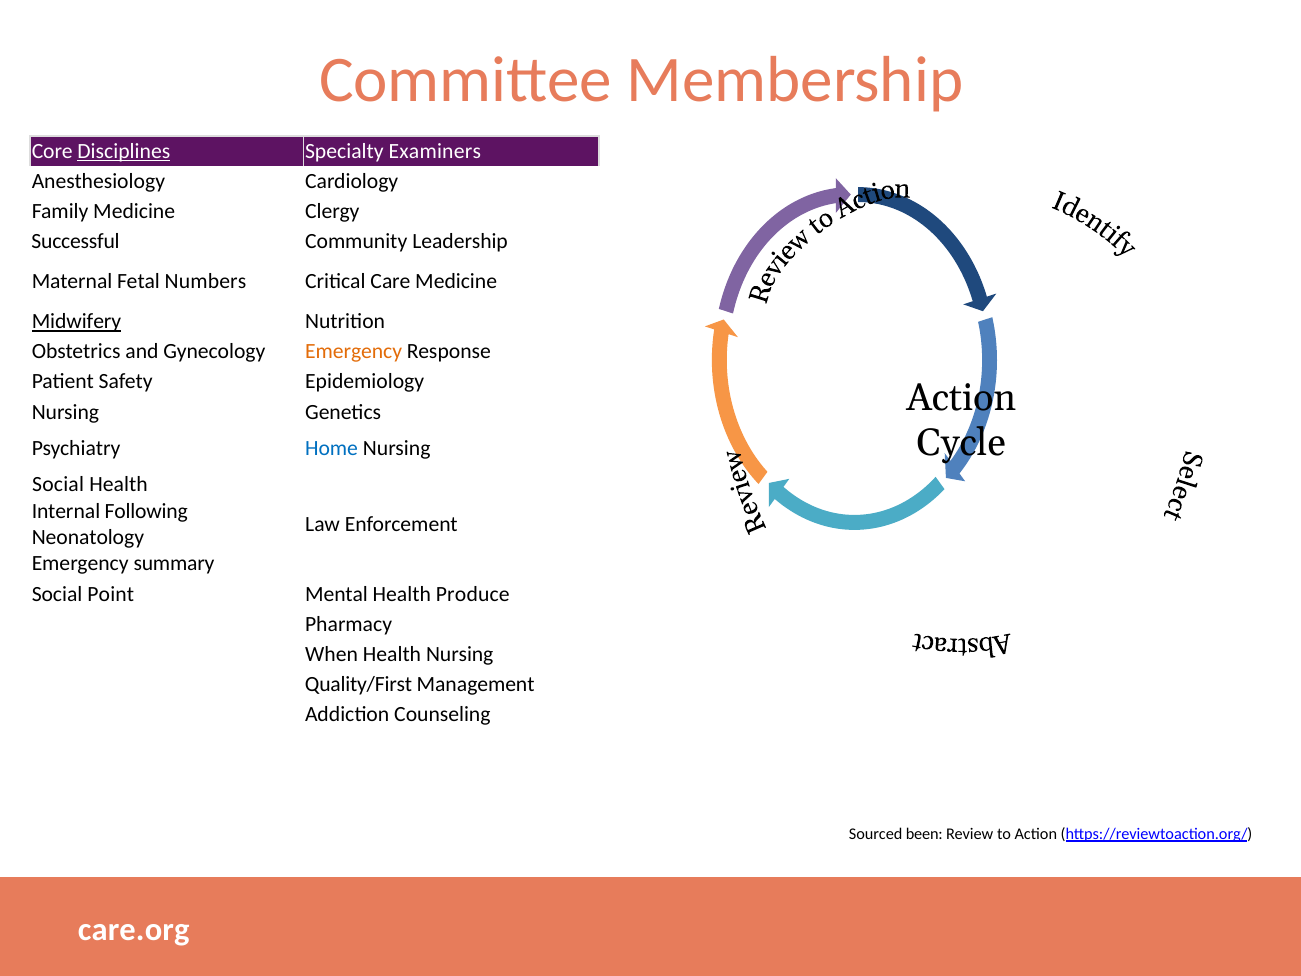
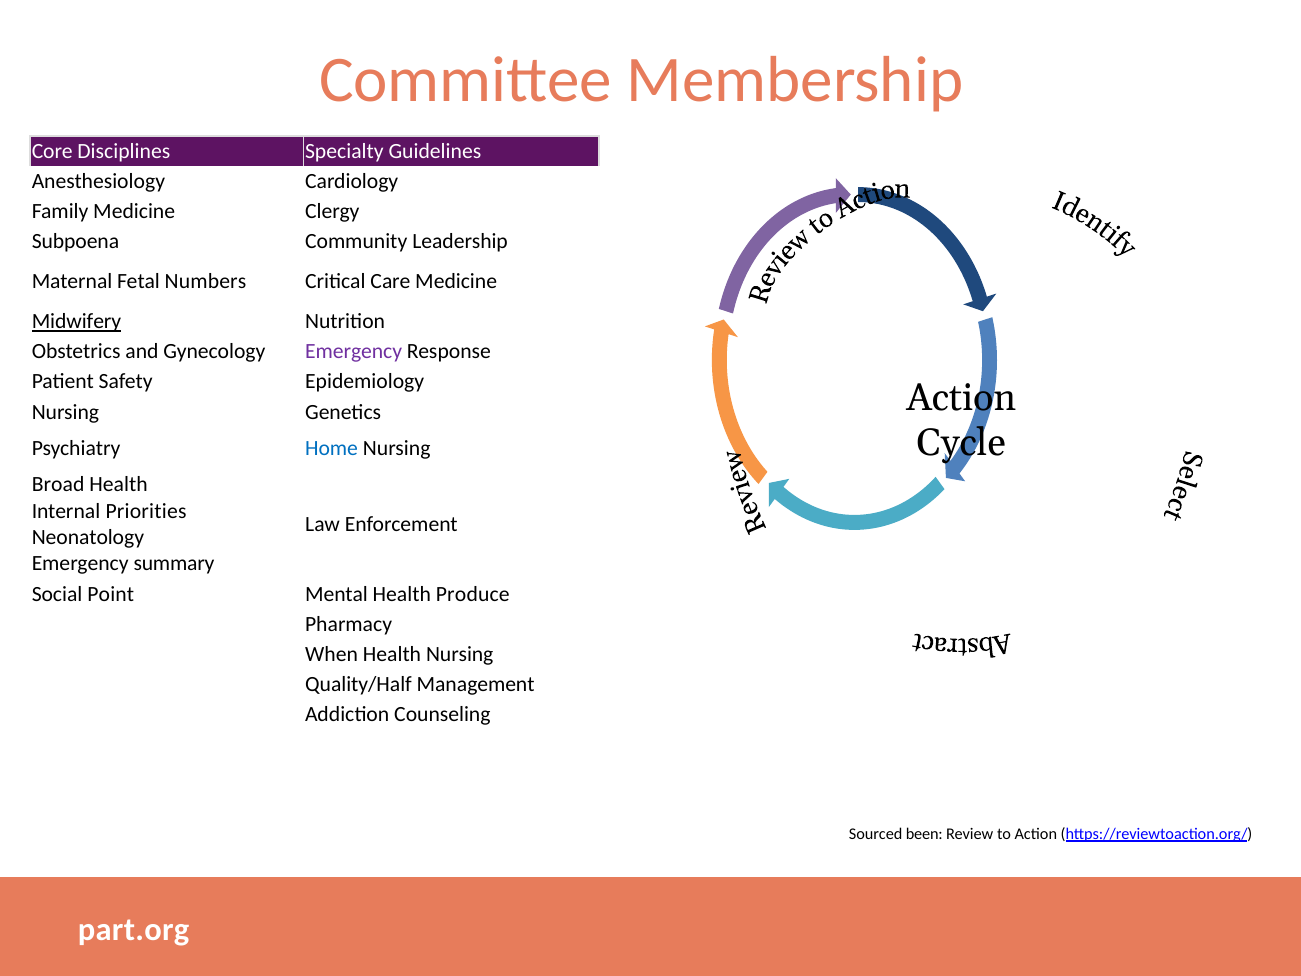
Disciplines underline: present -> none (124, 151)
Examiners: Examiners -> Guidelines (435, 151)
Successful: Successful -> Subpoena (75, 241)
Emergency colour: orange -> purple (354, 352)
Social: Social -> Broad (58, 484)
Following: Following -> Priorities (146, 511)
Quality/First: Quality/First -> Quality/Half (358, 684)
care.org: care.org -> part.org (134, 929)
